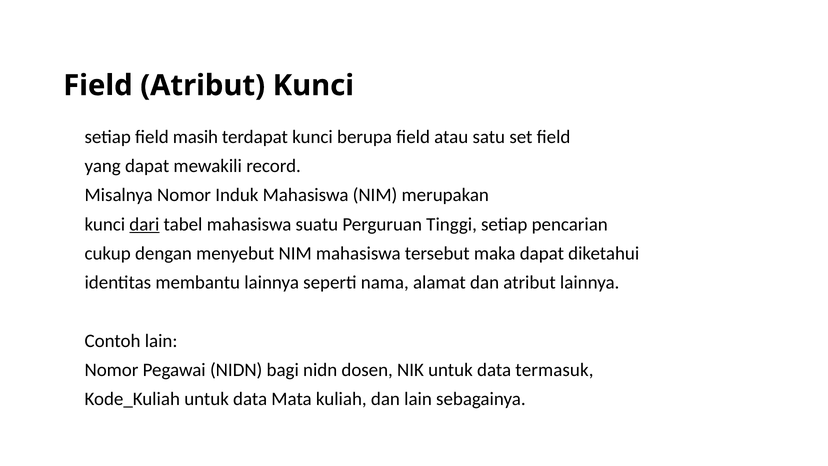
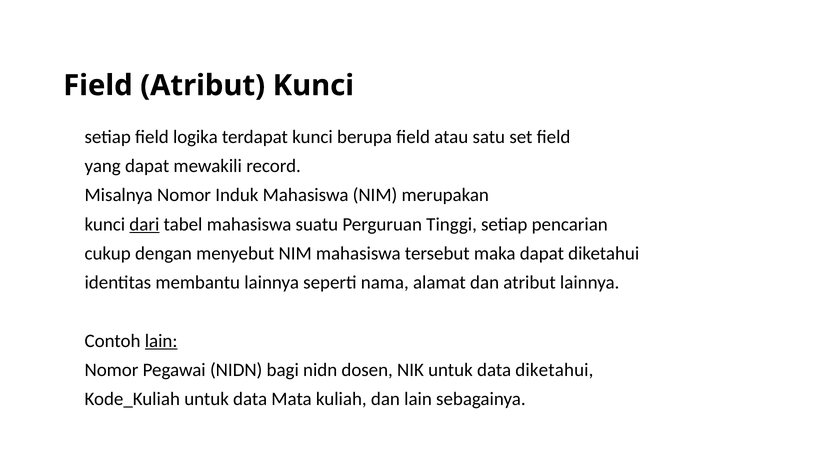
masih: masih -> logika (195, 137)
lain underline: none -> present (161, 341)
data termasuk: termasuk -> diketahui (554, 370)
